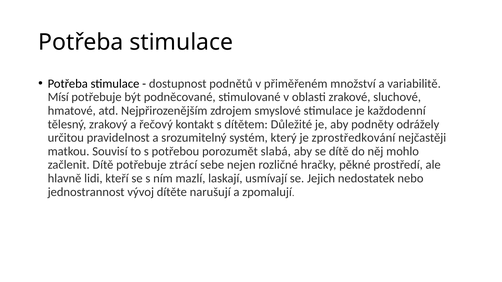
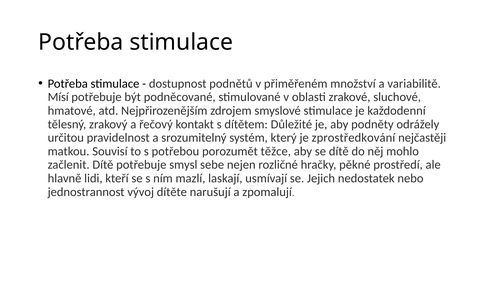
slabá: slabá -> těžce (276, 151)
ztrácí: ztrácí -> smysl (183, 165)
